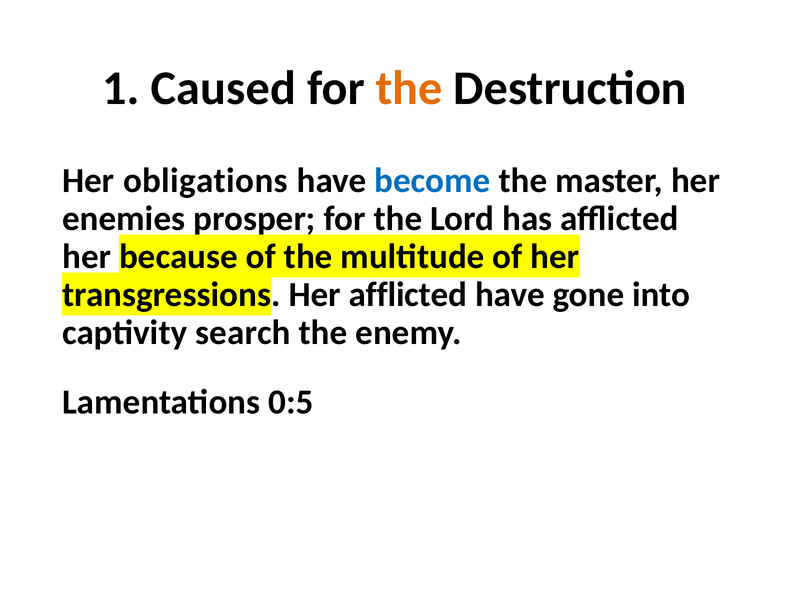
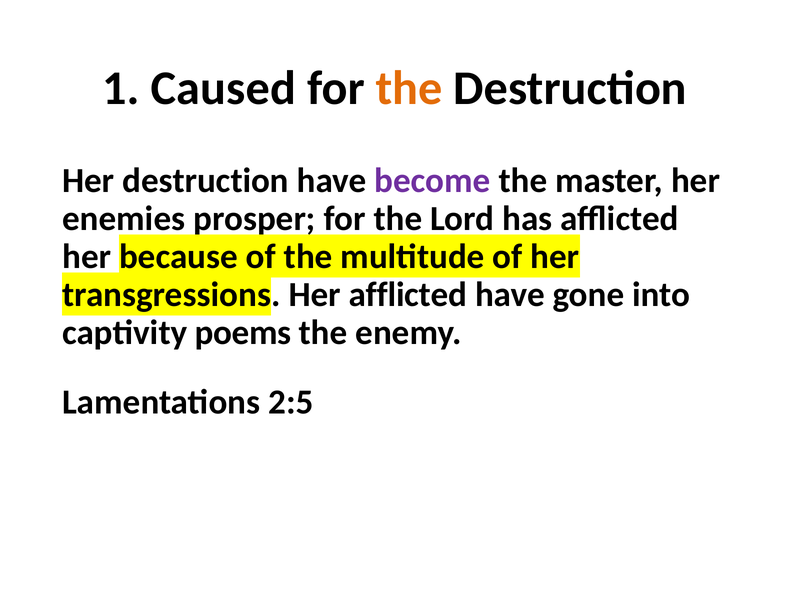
Her obligations: obligations -> destruction (206, 180)
become colour: blue -> purple (432, 180)
search: search -> poems (243, 332)
0:5: 0:5 -> 2:5 (291, 402)
